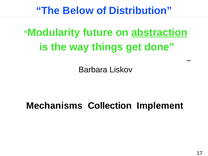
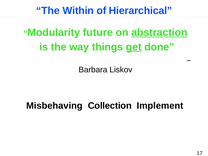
Below: Below -> Within (78, 11)
Distribution: Distribution -> Hierarchical (140, 11)
get underline: none -> present (134, 47)
Mechanisms: Mechanisms -> Misbehaving (54, 106)
